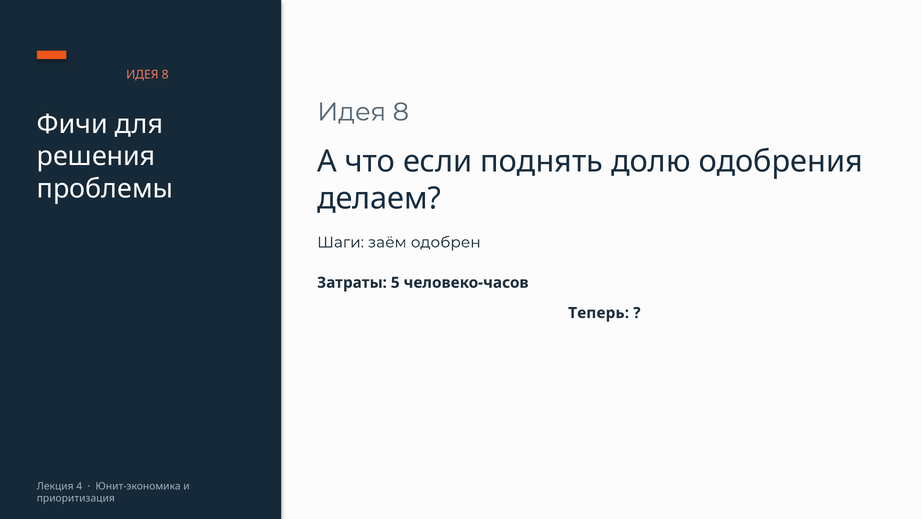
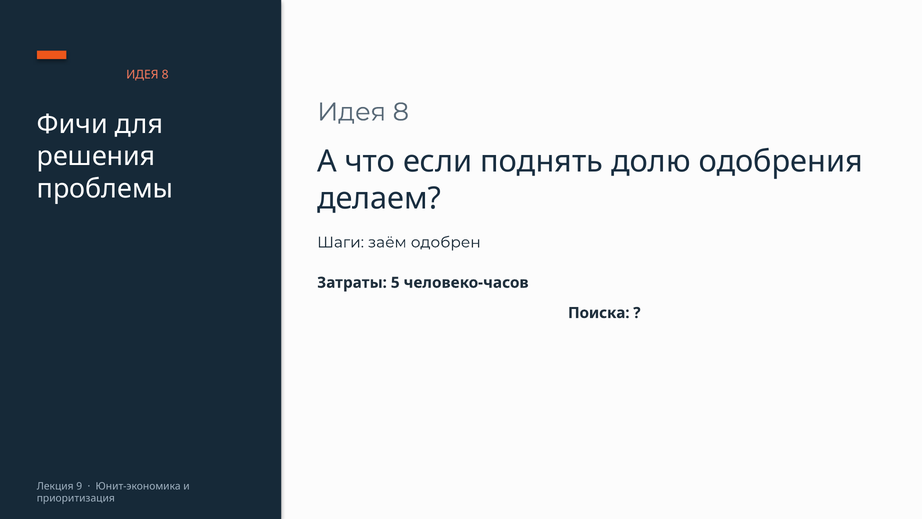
Теперь: Теперь -> Поиска (599, 313)
4: 4 -> 9 (79, 486)
